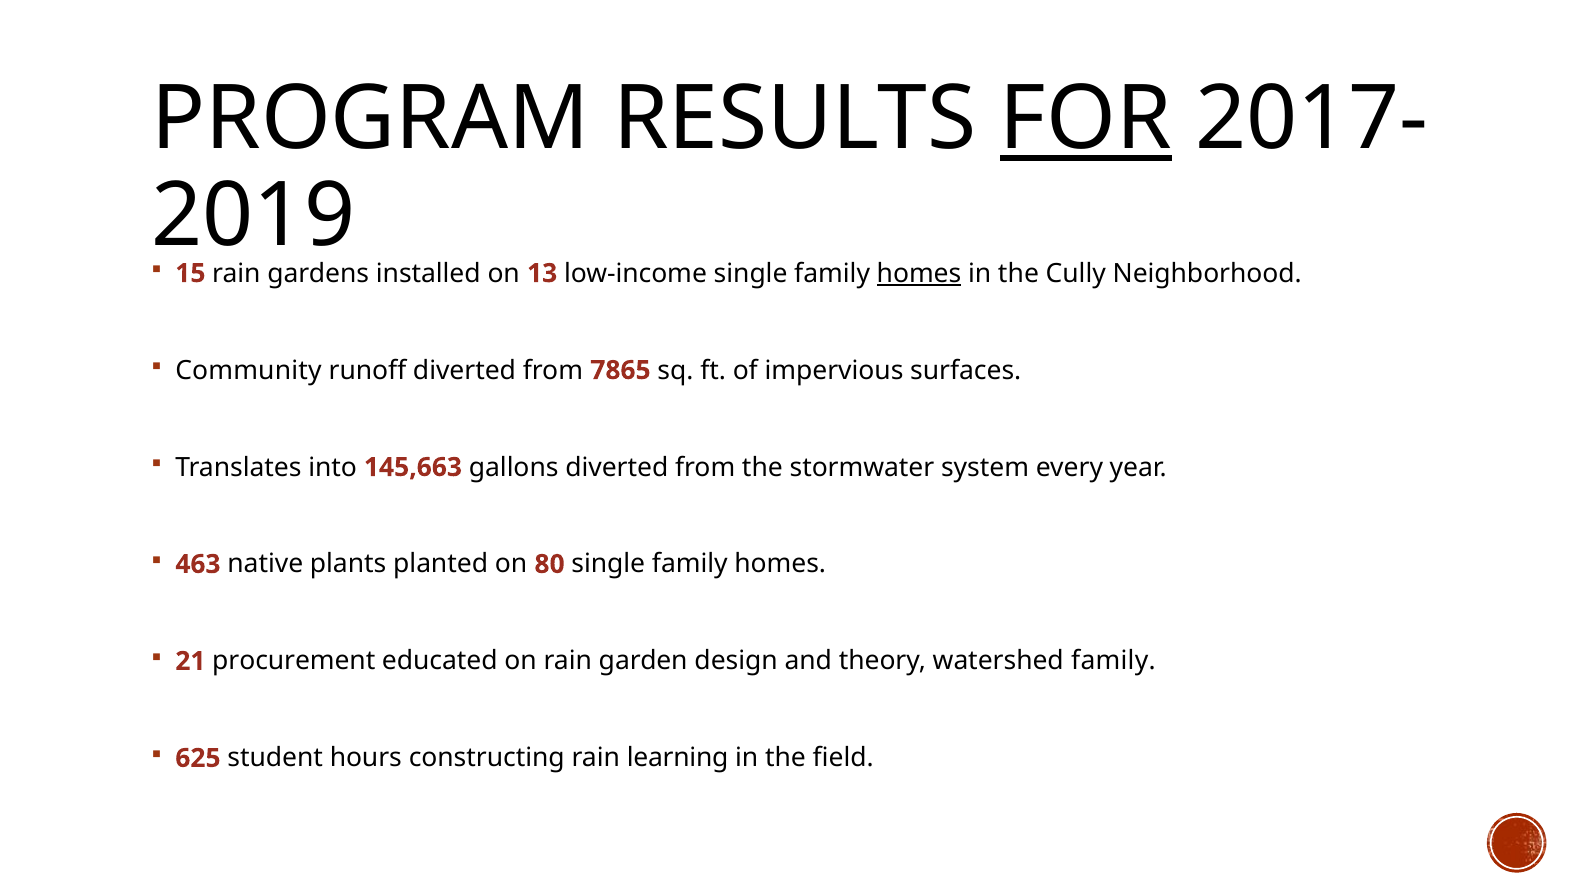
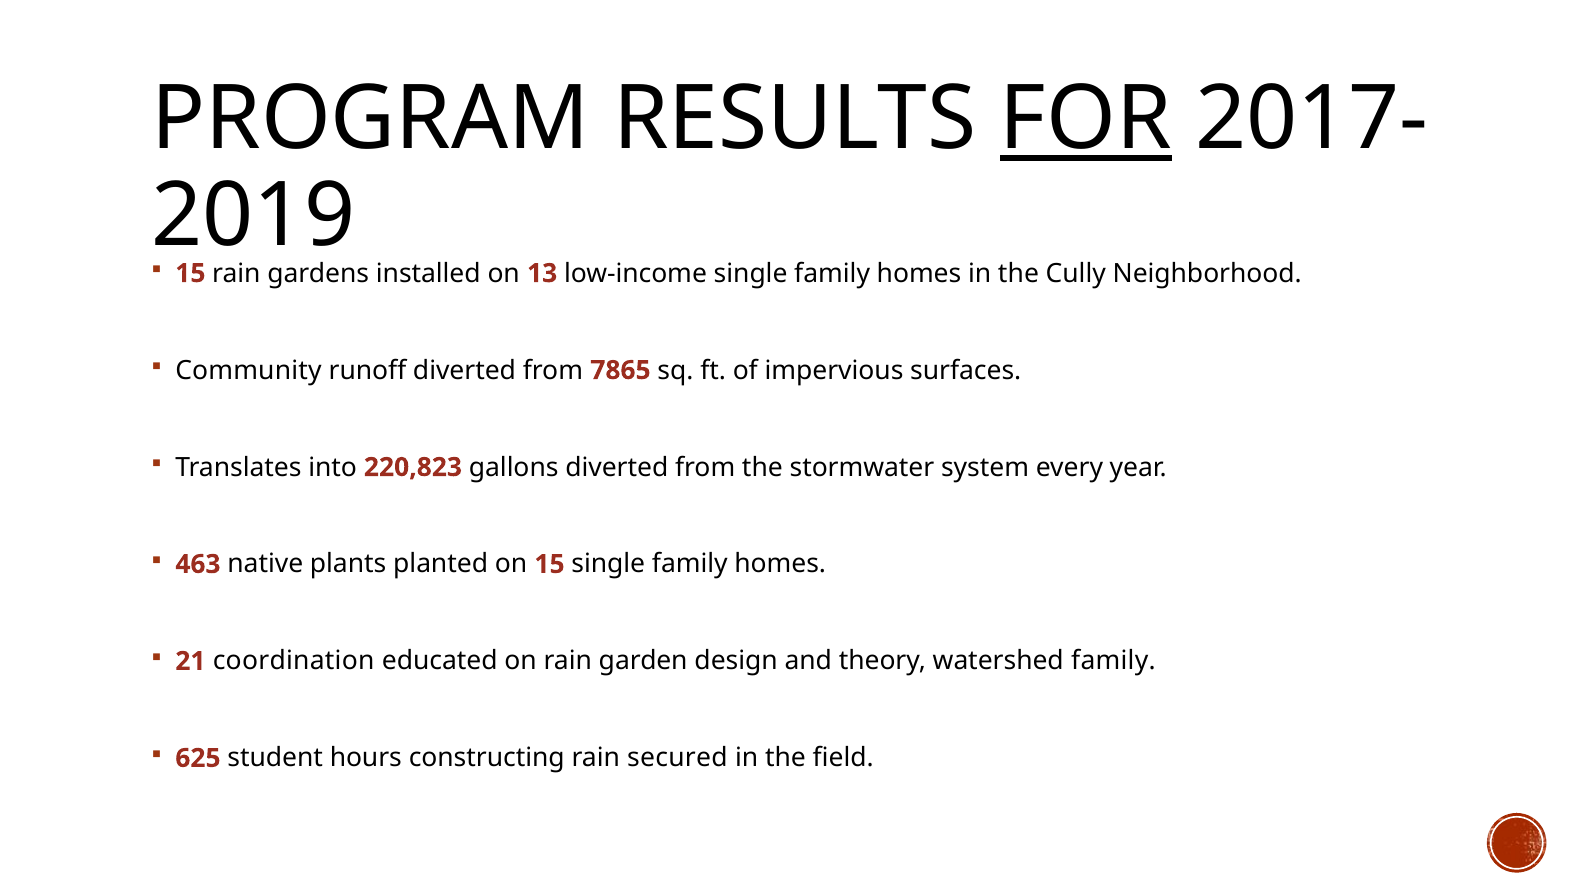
homes underline: present -> none (919, 273)
145,663: 145,663 -> 220,823 (413, 467)
on 80: 80 -> 15 (550, 564)
procurement: procurement -> coordination (294, 661)
learning: learning -> secured (677, 758)
